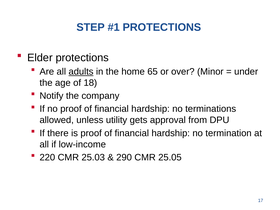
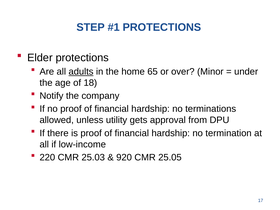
290: 290 -> 920 (124, 157)
